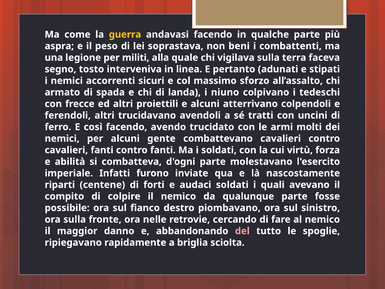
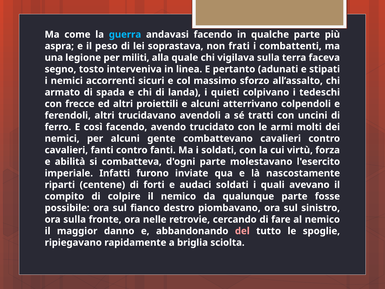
guerra colour: yellow -> light blue (125, 34)
beni: beni -> frati (239, 46)
niuno: niuno -> quieti (225, 92)
